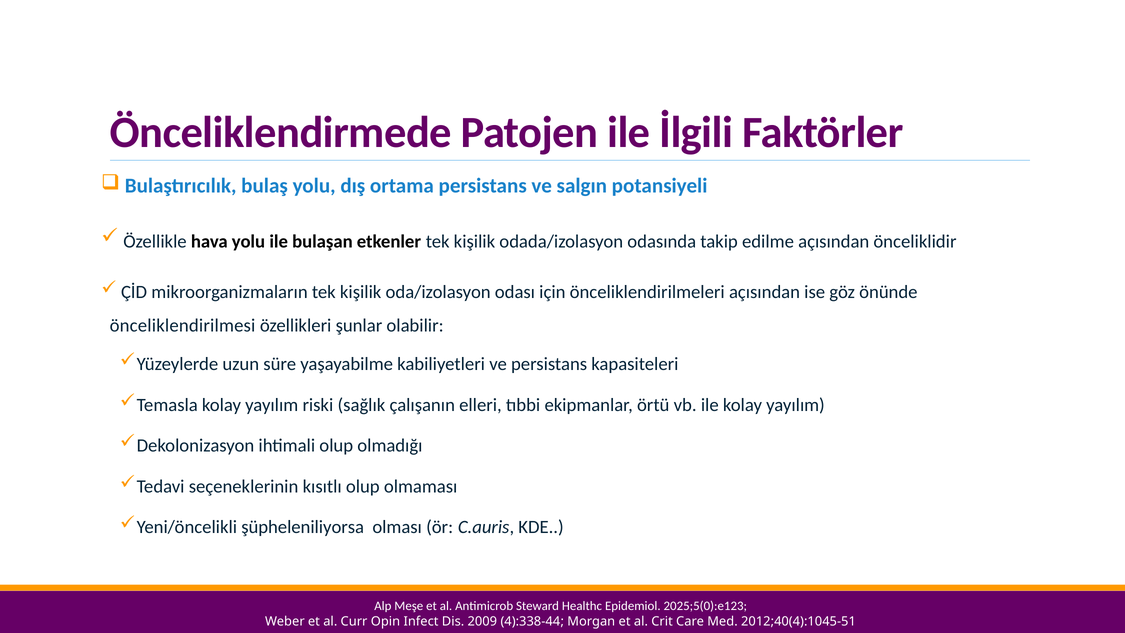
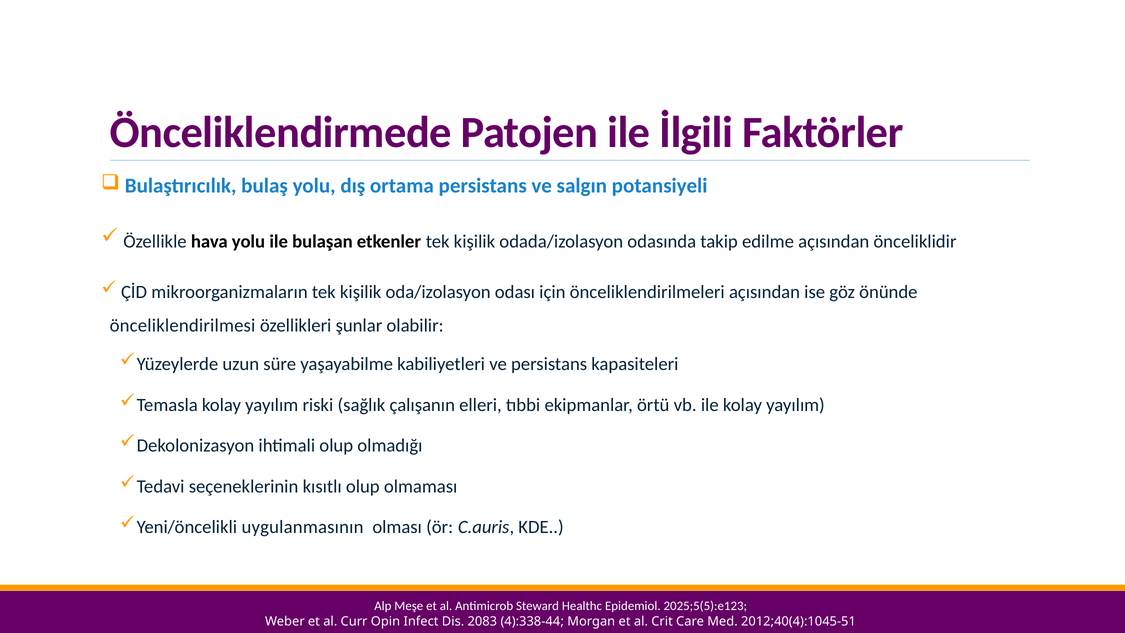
şüpheleniliyorsa: şüpheleniliyorsa -> uygulanmasının (303, 527)
2025;5(0):e123: 2025;5(0):e123 -> 2025;5(5):e123 (705, 606)
2009: 2009 -> 2083 (482, 621)
